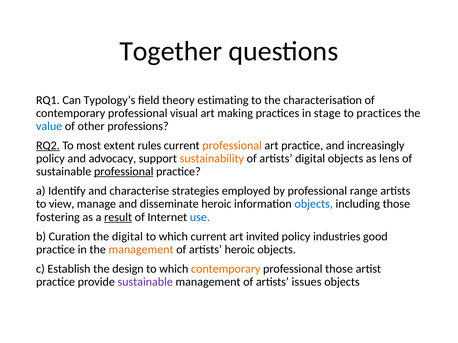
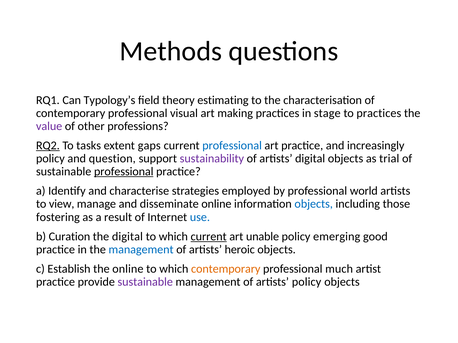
Together: Together -> Methods (171, 51)
value colour: blue -> purple (49, 126)
most: most -> tasks (89, 146)
rules: rules -> gaps (149, 146)
professional colour: orange -> blue (232, 146)
advocacy: advocacy -> question (112, 159)
sustainability colour: orange -> purple (212, 159)
lens: lens -> trial (389, 159)
range: range -> world (364, 191)
disseminate heroic: heroic -> online (216, 204)
result underline: present -> none (118, 217)
current underline: none -> present (209, 237)
invited: invited -> unable (263, 237)
industries: industries -> emerging (337, 237)
management colour: orange -> blue (141, 250)
the design: design -> online (128, 269)
professional those: those -> much (339, 269)
artists issues: issues -> policy (307, 282)
